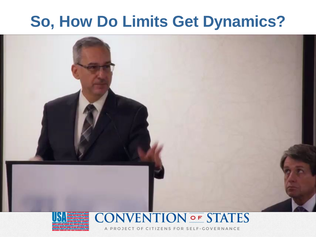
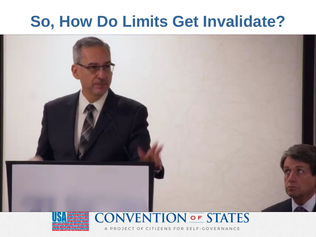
Dynamics: Dynamics -> Invalidate (244, 22)
